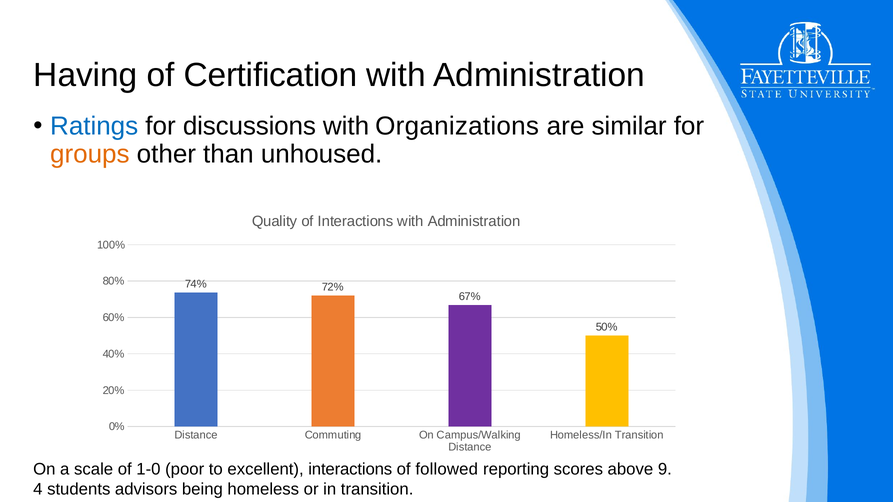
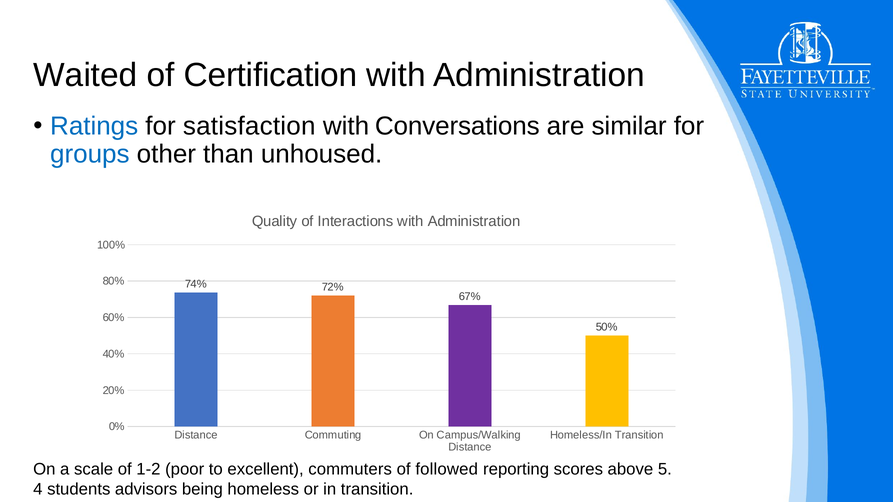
Having: Having -> Waited (85, 75)
discussions: discussions -> satisfaction (249, 126)
Organizations: Organizations -> Conversations (457, 126)
groups colour: orange -> blue (90, 154)
1-0: 1-0 -> 1-2 (148, 469)
excellent interactions: interactions -> commuters (350, 469)
9: 9 -> 5 (665, 469)
